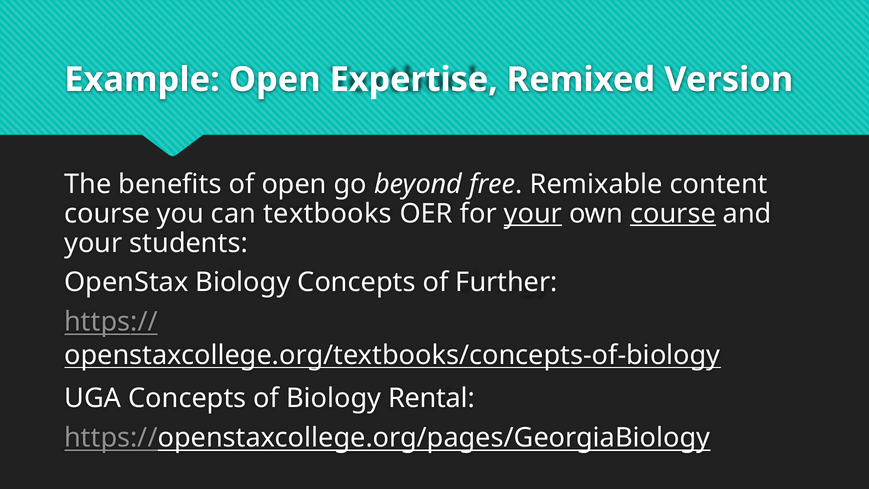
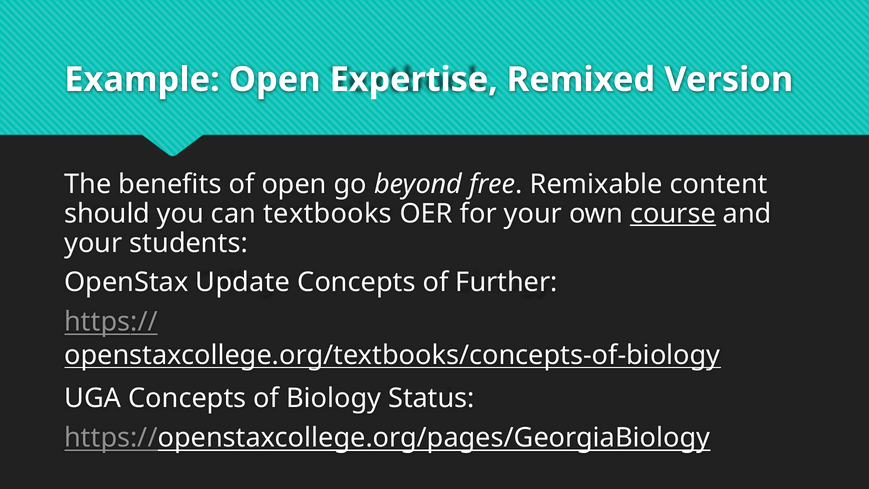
course: course -> should (107, 214)
your underline: present -> none (533, 214)
OpenStax Biology: Biology -> Update (243, 282)
Rental: Rental -> Status (431, 398)
